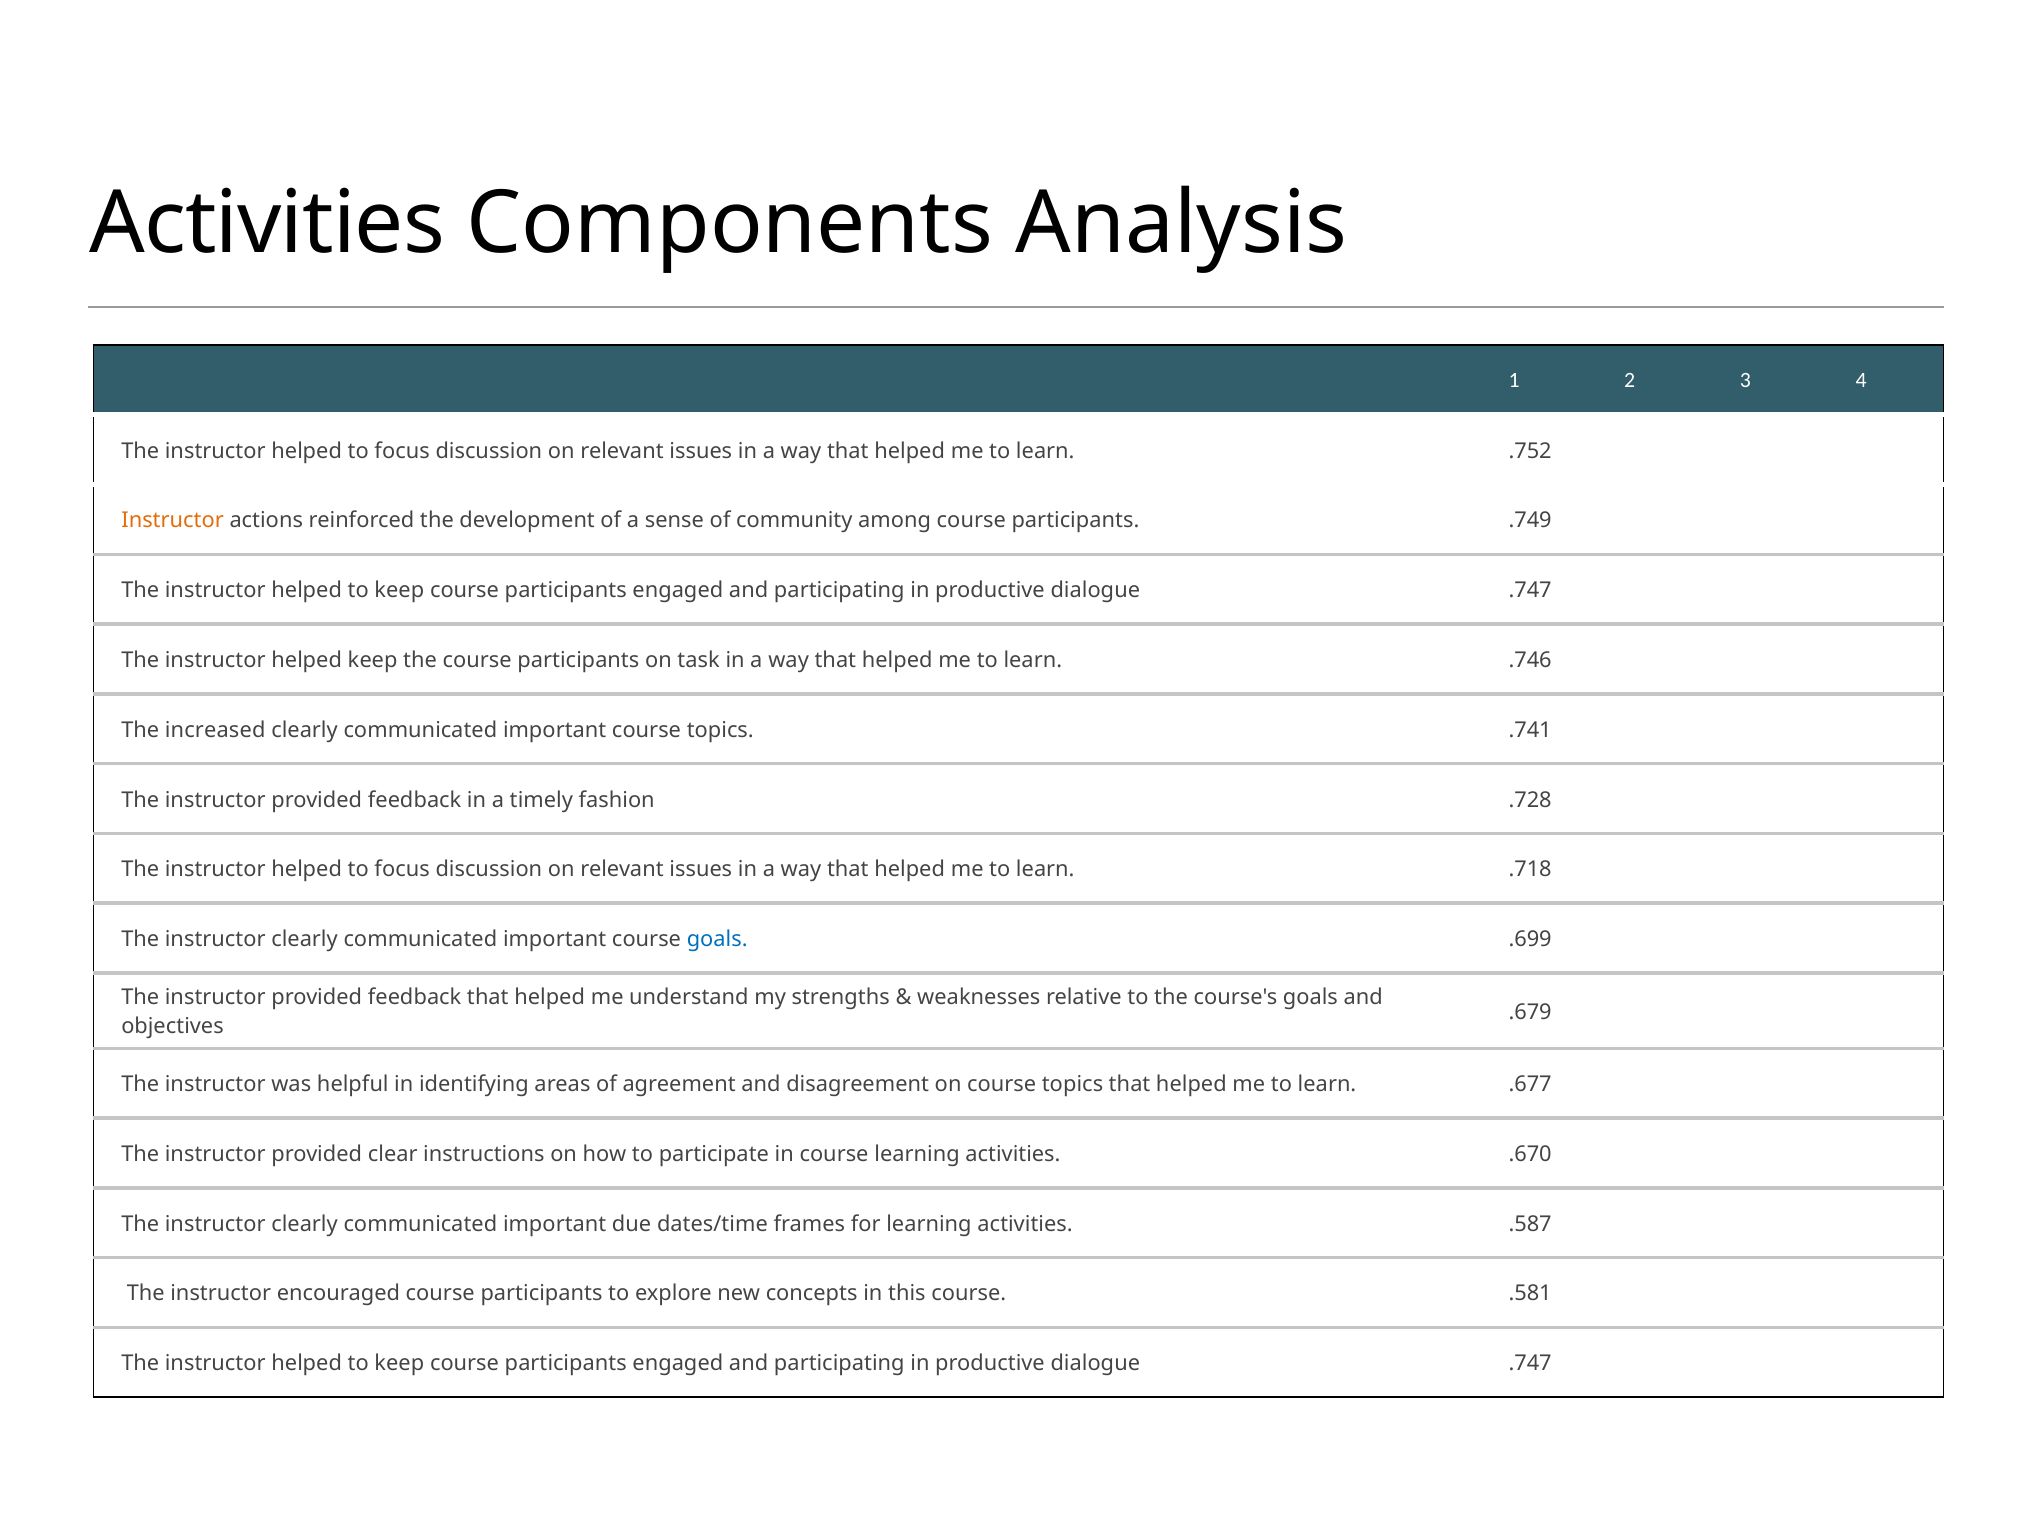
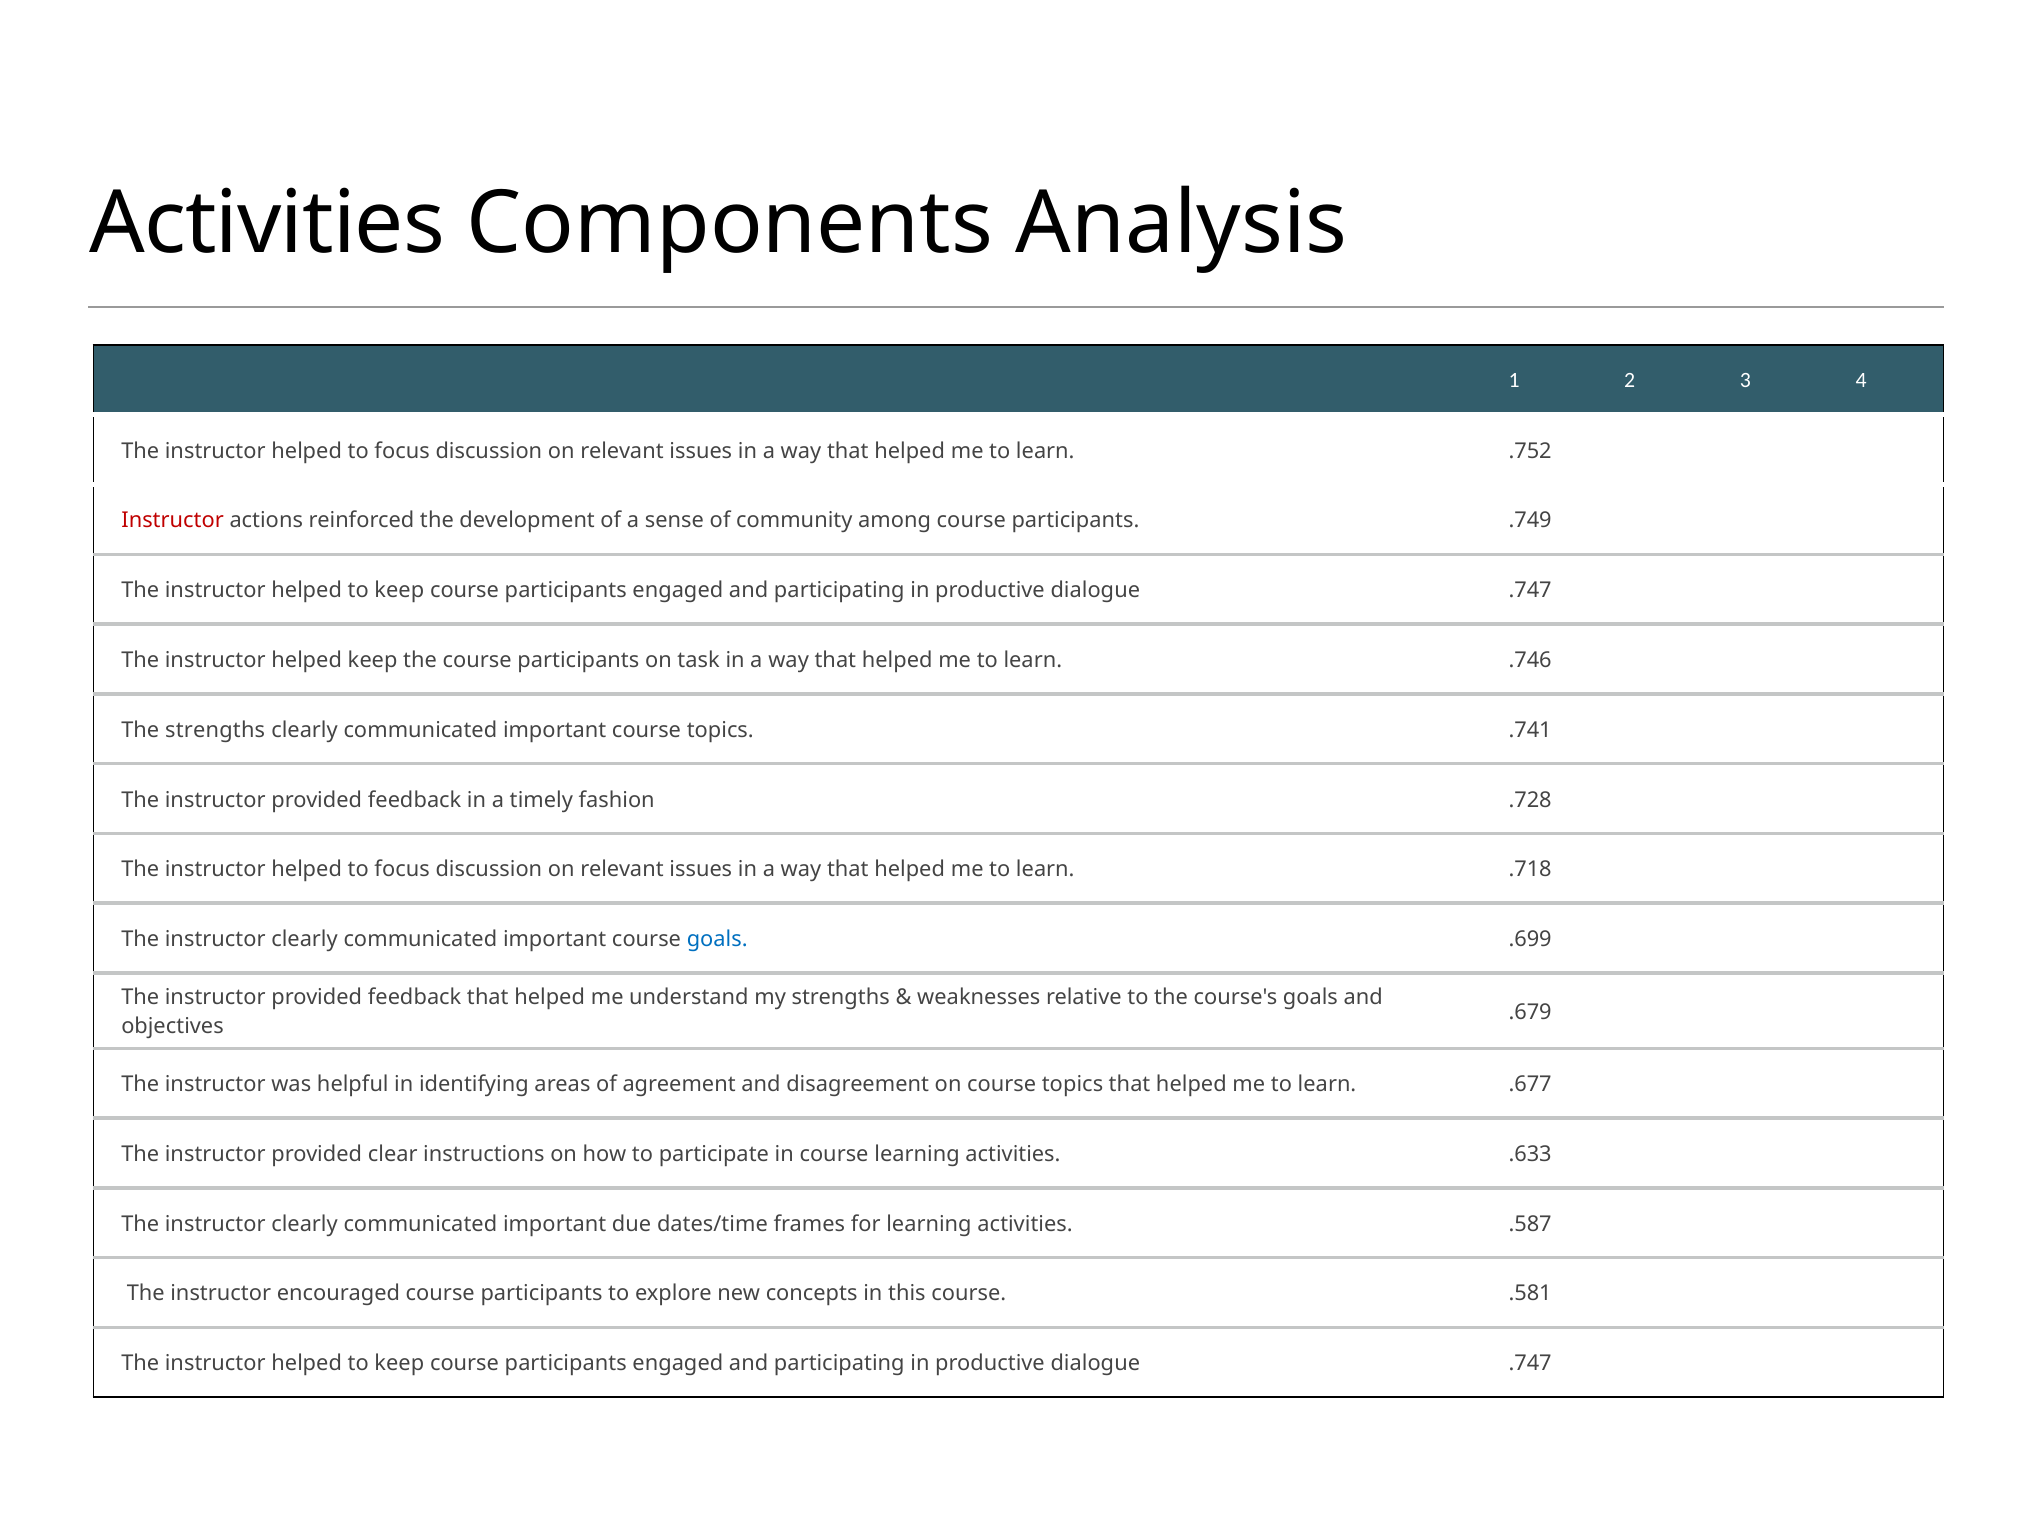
Instructor colour: orange -> red (173, 521)
The increased: increased -> strengths (215, 730)
.670: .670 -> .633 (1530, 1154)
